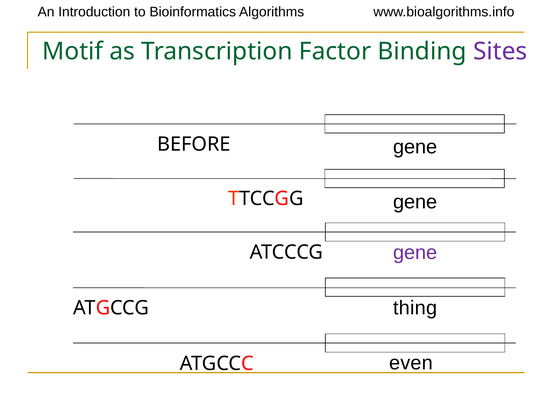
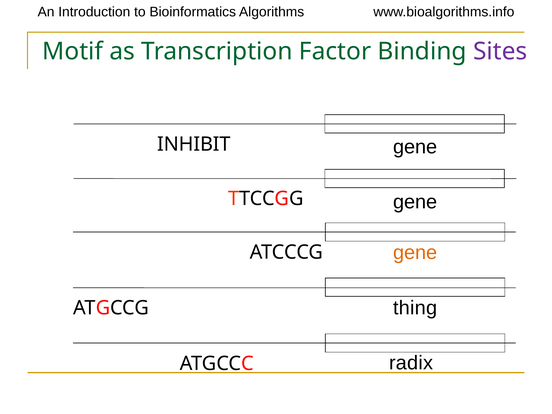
BEFORE: BEFORE -> INHIBIT (194, 144)
gene colour: purple -> orange (415, 253)
even: even -> radix (411, 363)
